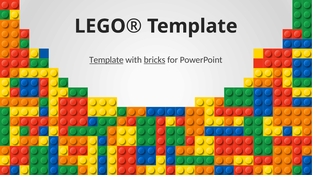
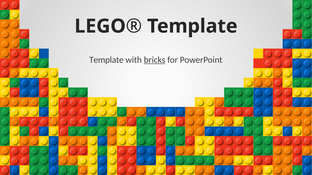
Template underline: present -> none (106, 60)
